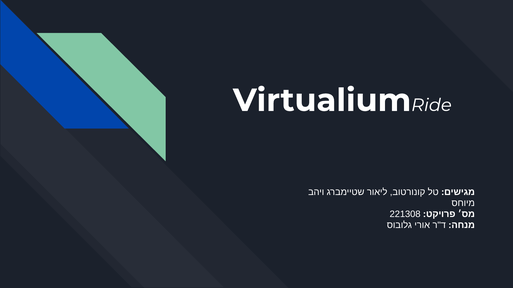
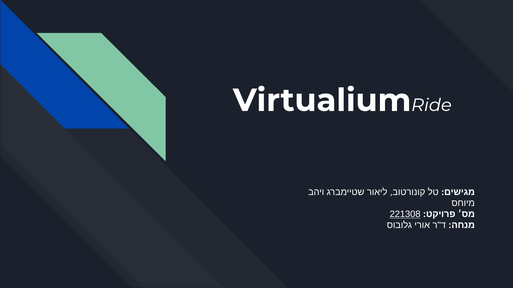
221308 underline: none -> present (405, 215)
